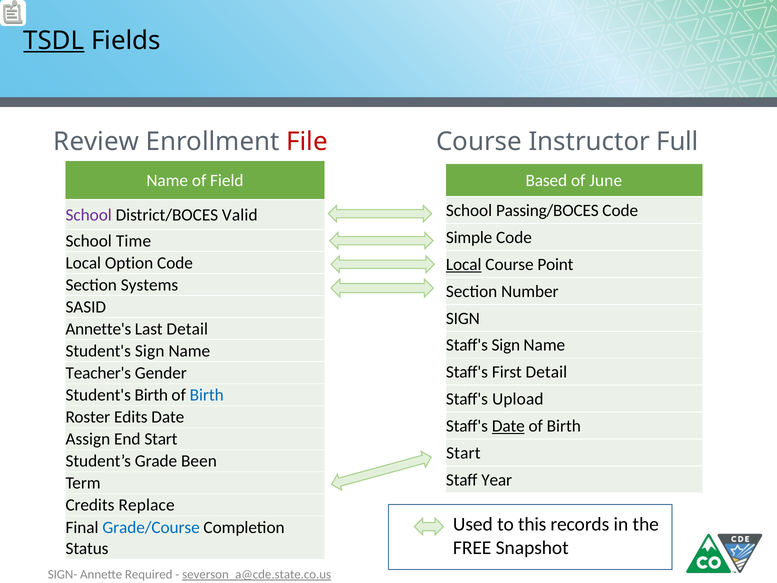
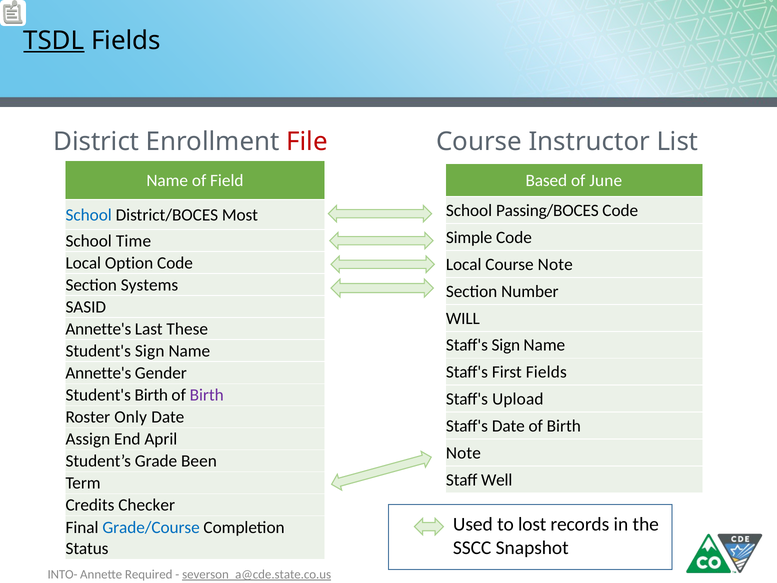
Review: Review -> District (96, 142)
Full: Full -> List (677, 142)
School colour: purple -> blue (89, 215)
Valid: Valid -> Most (240, 215)
Local underline: present -> none (464, 264)
Course Point: Point -> Note (555, 264)
SIGN: SIGN -> WILL (463, 318)
Last Detail: Detail -> These (187, 329)
First Detail: Detail -> Fields (546, 372)
Teacher's: Teacher's -> Annette's (98, 373)
Birth colour: blue -> purple (207, 395)
Edits: Edits -> Only (131, 417)
Date underline: present -> none (508, 426)
End Start: Start -> April (161, 439)
Start: Start -> Note (463, 453)
Year: Year -> Well (497, 480)
Replace: Replace -> Checker (147, 505)
this: this -> lost (532, 524)
FREE: FREE -> SSCC (472, 547)
SIGN-: SIGN- -> INTO- (63, 574)
